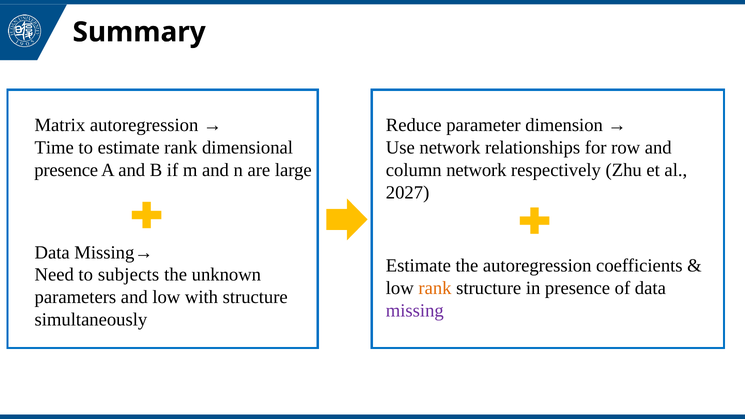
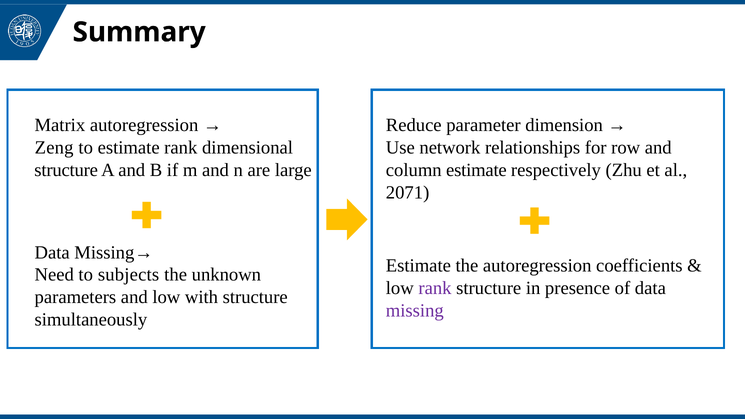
Time: Time -> Zeng (54, 148)
presence: presence -> structure (66, 170)
column network: network -> estimate (476, 170)
2027: 2027 -> 2071 (408, 192)
rank colour: orange -> purple (435, 288)
